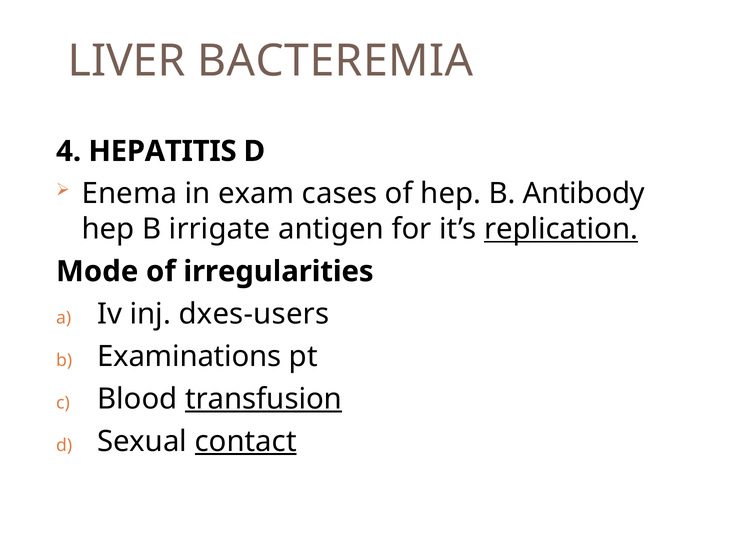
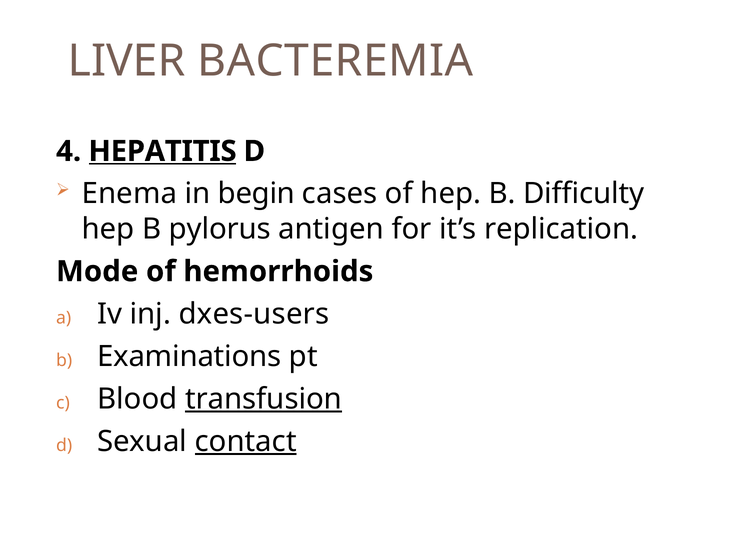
HEPATITIS underline: none -> present (163, 151)
exam: exam -> begin (256, 193)
Antibody: Antibody -> Difficulty (584, 193)
irrigate: irrigate -> pylorus (220, 229)
replication underline: present -> none (561, 229)
irregularities: irregularities -> hemorrhoids (278, 271)
